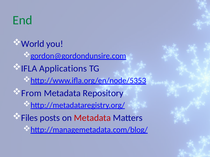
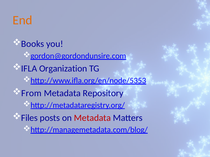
End colour: green -> orange (22, 20)
World: World -> Books (33, 44)
Applications: Applications -> Organization (63, 69)
